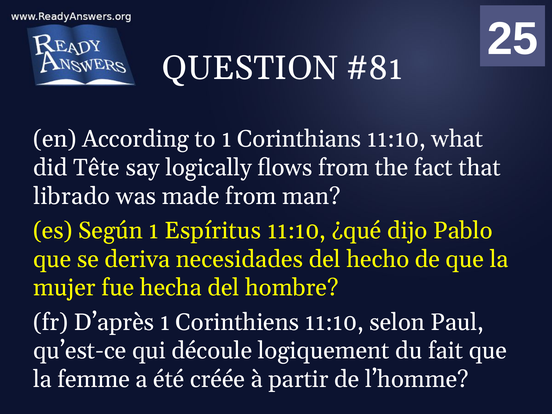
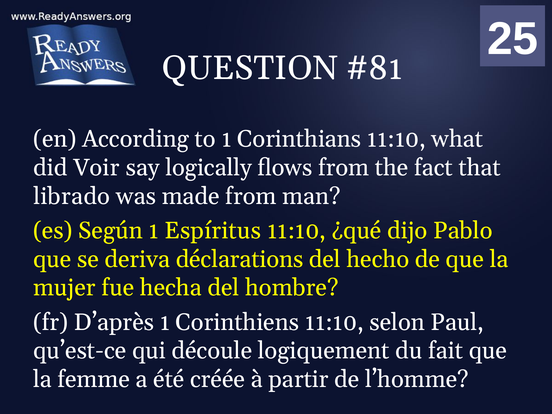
Tête: Tête -> Voir (96, 168)
necesidades: necesidades -> déclarations (239, 259)
